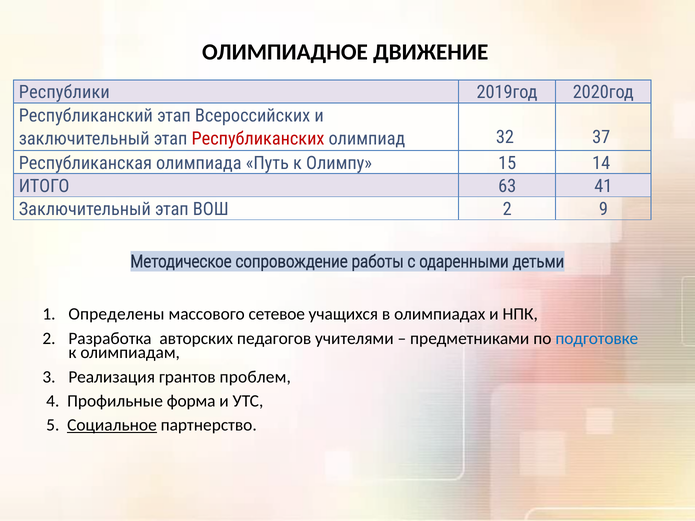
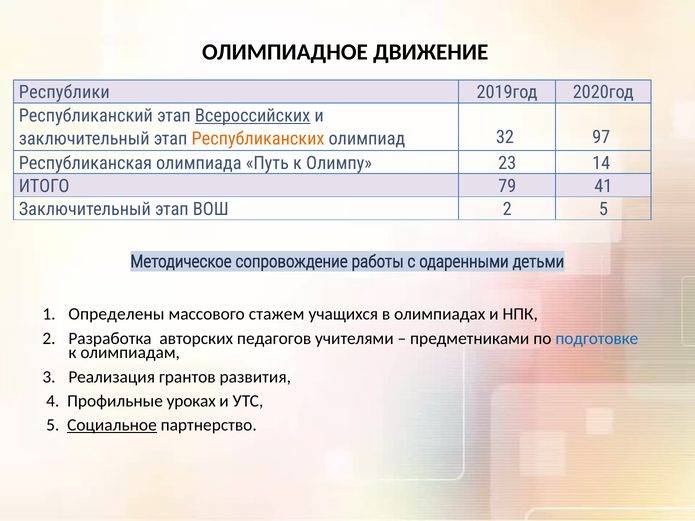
Всероссийских underline: none -> present (253, 116)
Республиканских colour: red -> orange (258, 139)
37: 37 -> 97 (601, 137)
15: 15 -> 23 (507, 163)
63: 63 -> 79 (507, 186)
2 9: 9 -> 5 (603, 209)
сетевое: сетевое -> стажем (277, 314)
проблем: проблем -> развития (255, 377)
форма: форма -> уроках (191, 401)
